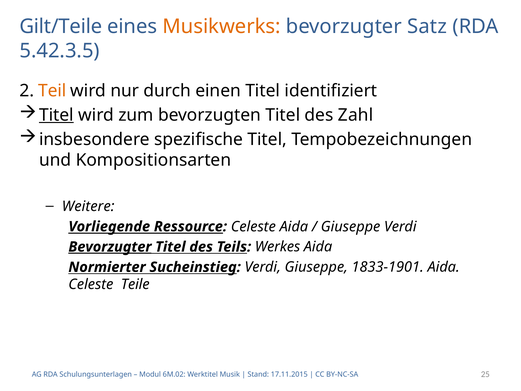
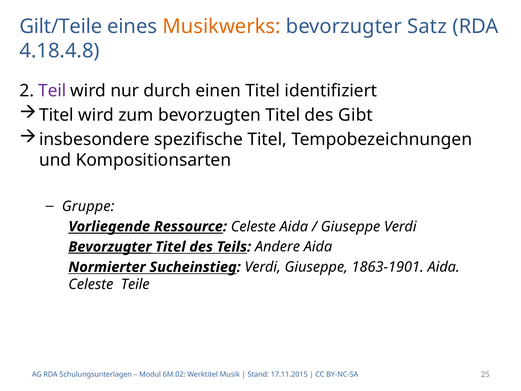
5.42.3.5: 5.42.3.5 -> 4.18.4.8 (60, 51)
Teil colour: orange -> purple (52, 91)
Titel underline: present -> none (56, 115)
Zahl: Zahl -> Gibt (356, 115)
Weitere: Weitere -> Gruppe (88, 206)
Werkes: Werkes -> Andere (277, 247)
1833-1901: 1833-1901 -> 1863-1901 (388, 267)
